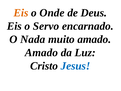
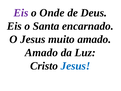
Eis colour: orange -> purple (21, 13)
Servo: Servo -> Santa (46, 26)
O Nada: Nada -> Jesus (33, 39)
